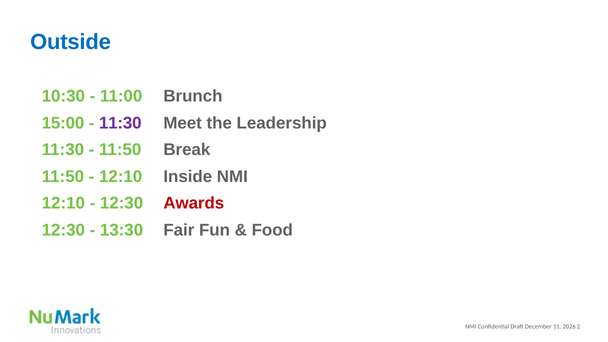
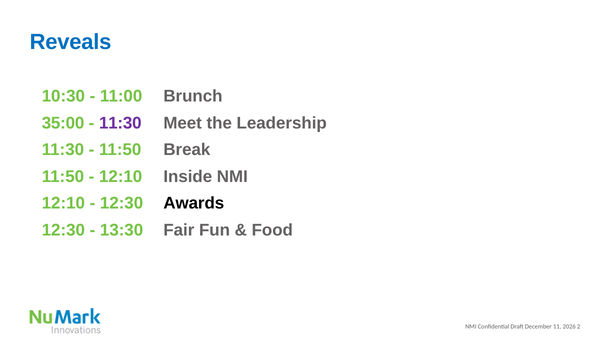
Outside: Outside -> Reveals (71, 42)
15:00: 15:00 -> 35:00 (63, 123)
Awards colour: red -> black (194, 203)
